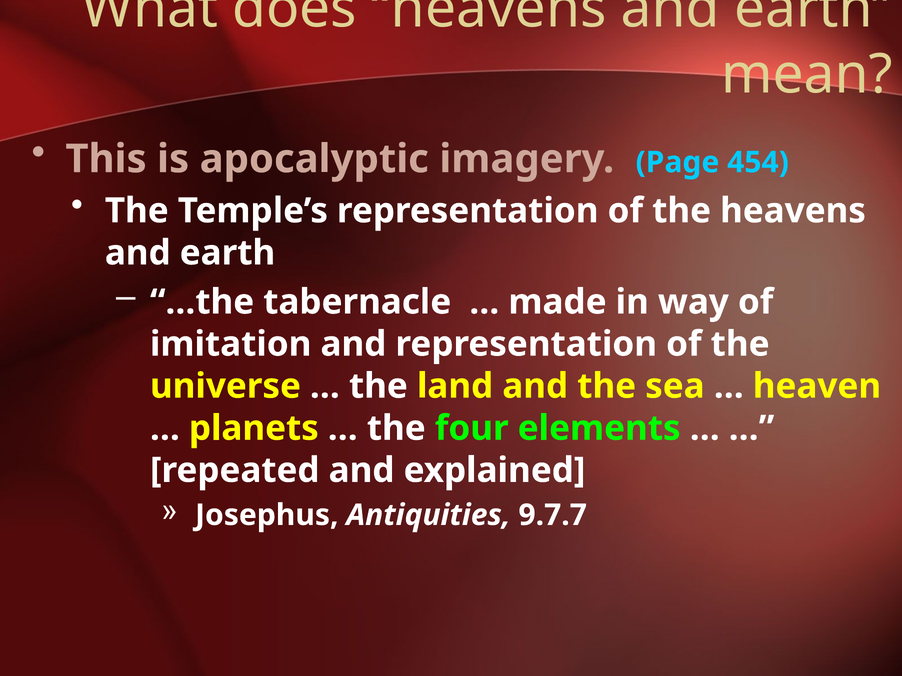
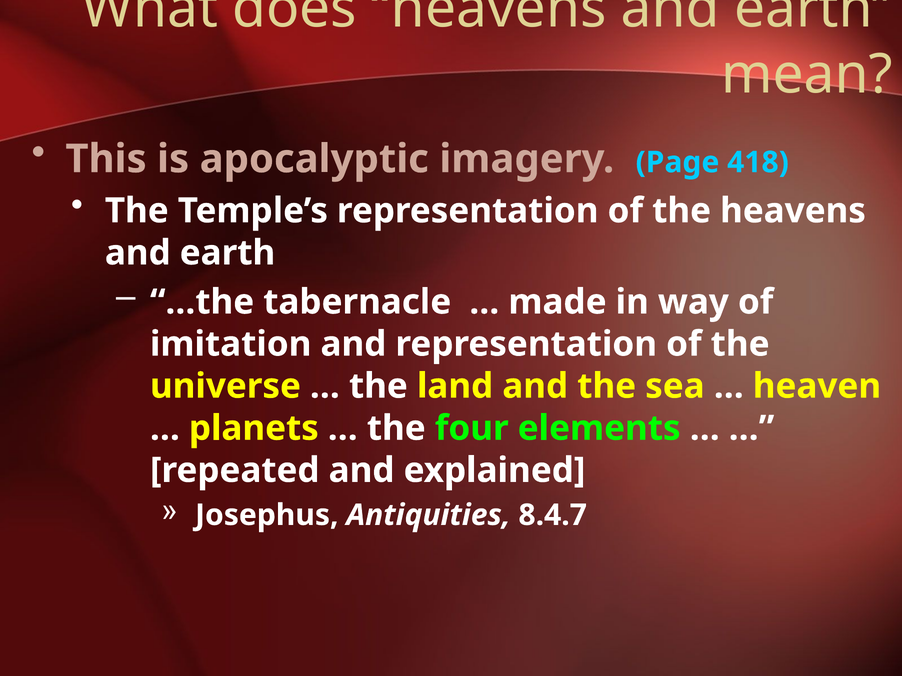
454: 454 -> 418 (758, 162)
9.7.7: 9.7.7 -> 8.4.7 (553, 515)
